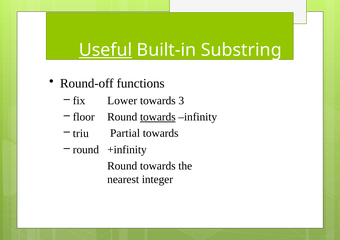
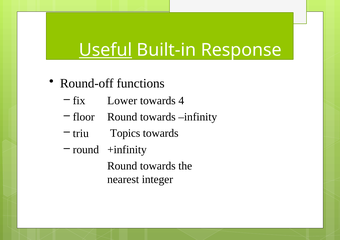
Substring: Substring -> Response (241, 50)
3: 3 -> 4 (181, 101)
towards underline: present -> none (158, 117)
Partial: Partial -> Topics (125, 133)
